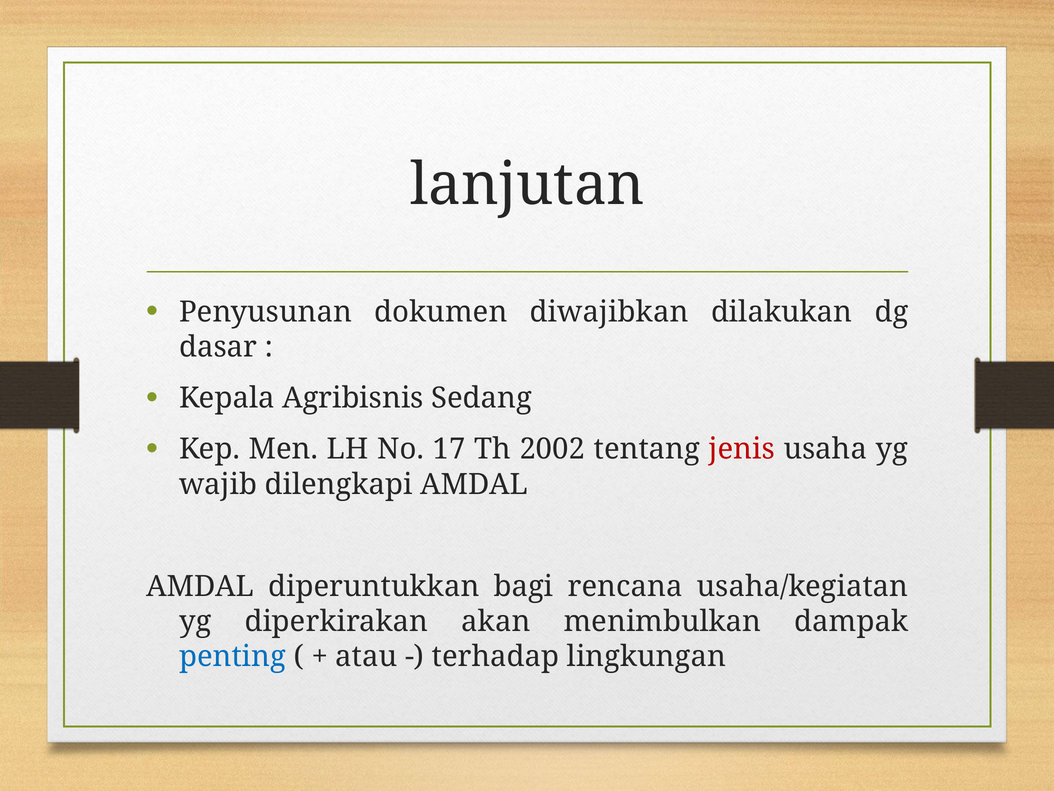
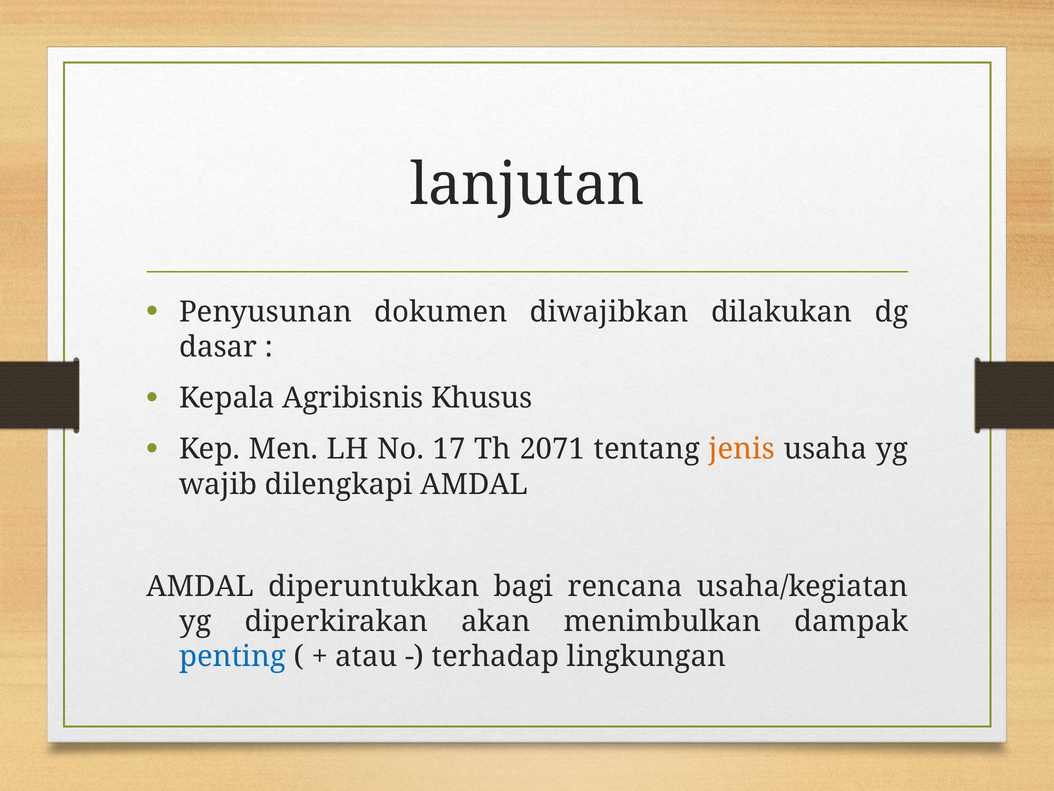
Sedang: Sedang -> Khusus (482, 398)
2002: 2002 -> 2071 (552, 449)
jenis colour: red -> orange (742, 449)
